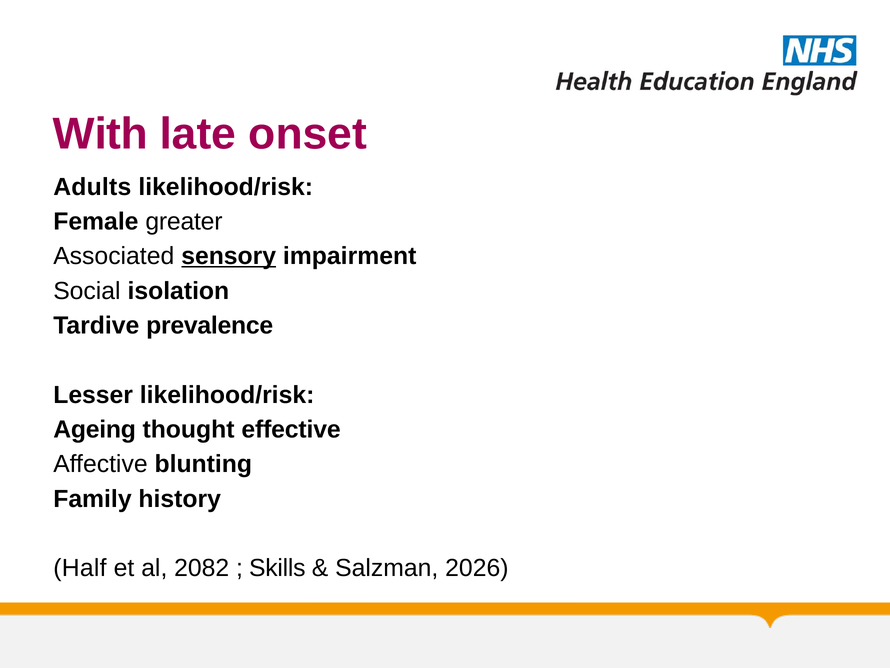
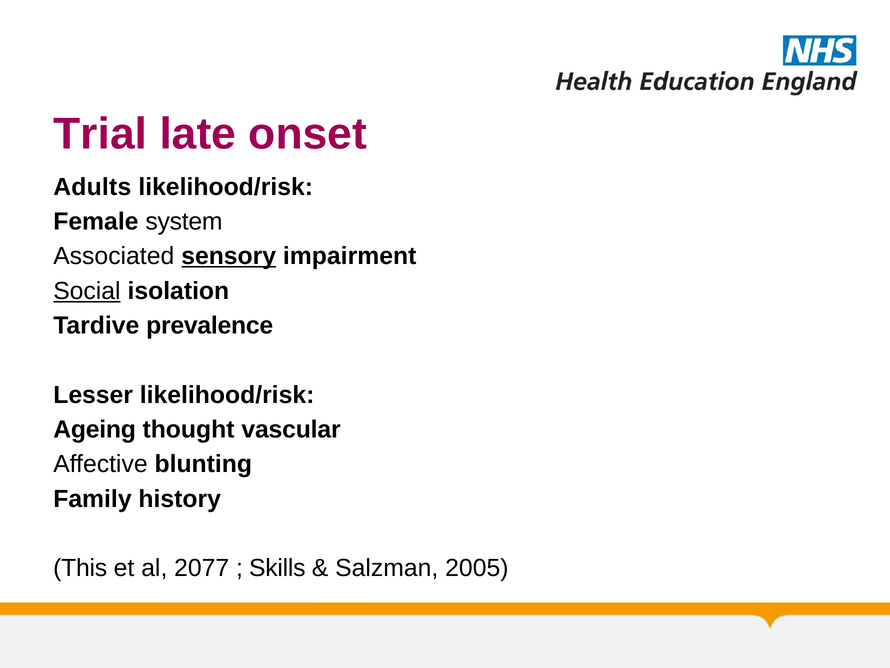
With: With -> Trial (100, 134)
greater: greater -> system (184, 222)
Social underline: none -> present (87, 291)
effective: effective -> vascular (291, 429)
Half: Half -> This (80, 568)
2082: 2082 -> 2077 (202, 568)
2026: 2026 -> 2005 (477, 568)
